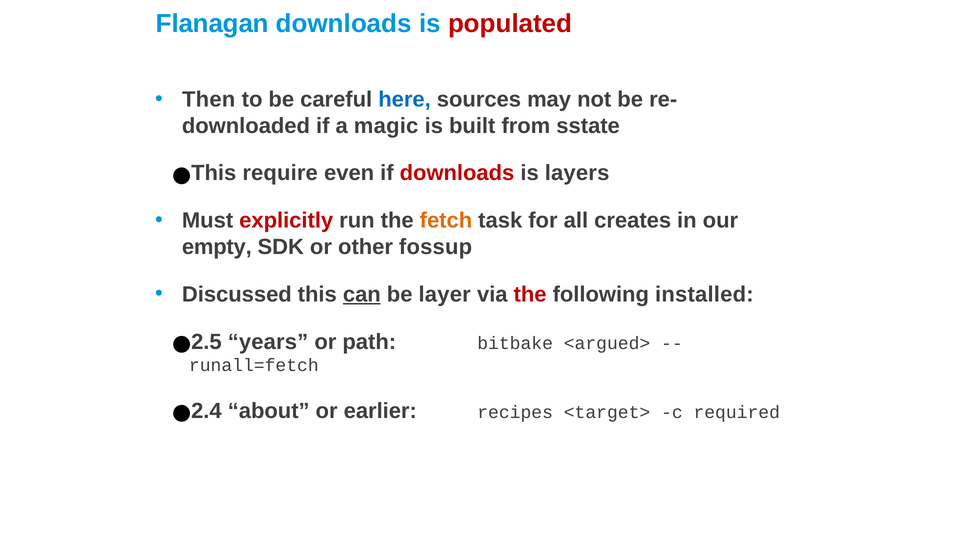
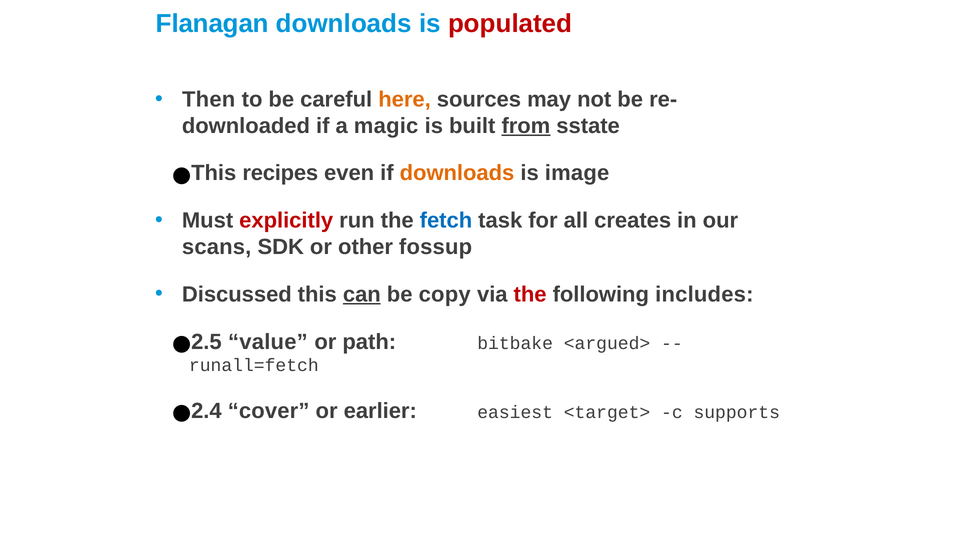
here colour: blue -> orange (405, 100)
from underline: none -> present (526, 126)
require: require -> recipes (280, 173)
downloads colour: red -> orange (457, 173)
layers: layers -> image (577, 173)
fetch colour: orange -> blue (446, 221)
empty: empty -> scans (217, 247)
layer: layer -> copy (445, 295)
installed: installed -> includes (704, 295)
years: years -> value (268, 342)
about: about -> cover (269, 411)
recipes: recipes -> easiest (515, 413)
required: required -> supports (737, 413)
